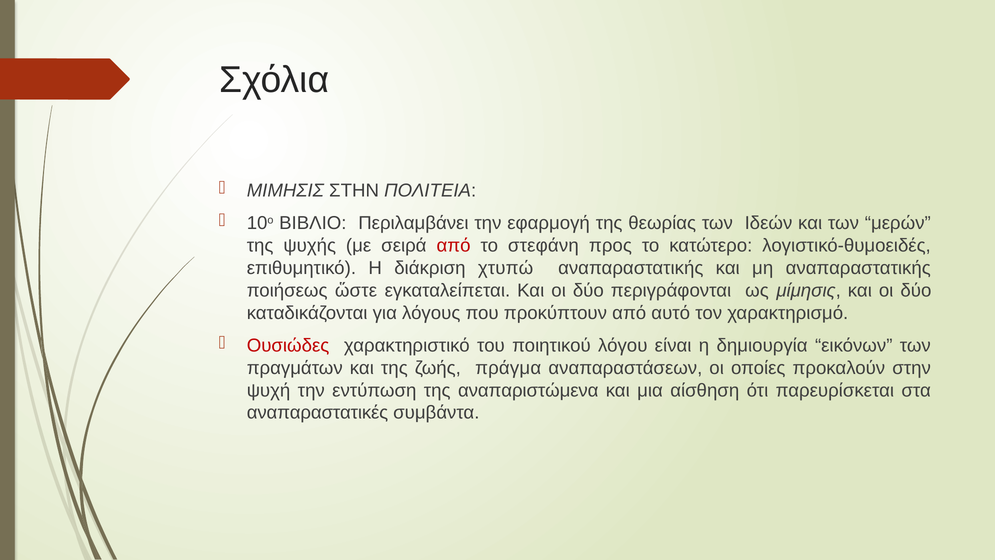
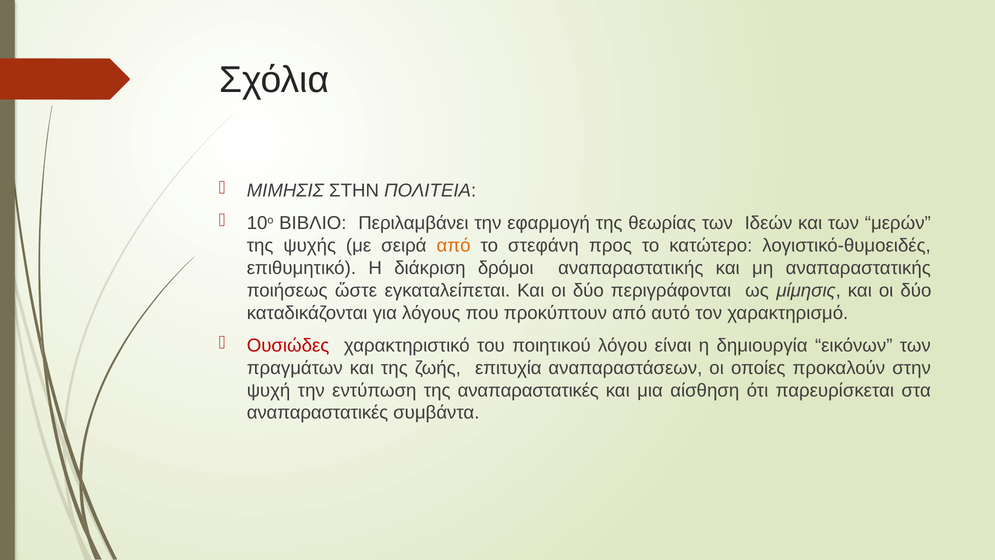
από colour: red -> orange (454, 246)
χτυπώ: χτυπώ -> δρόμοι (506, 268)
πράγμα: πράγμα -> επιτυχία (508, 368)
της αναπαριστώμενα: αναπαριστώμενα -> αναπαραστατικές (528, 390)
